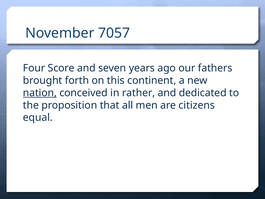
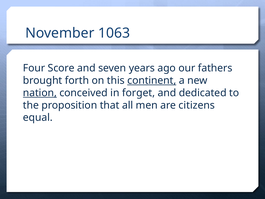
7057: 7057 -> 1063 (114, 33)
continent underline: none -> present (152, 80)
rather: rather -> forget (139, 93)
